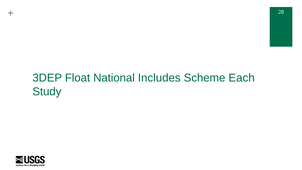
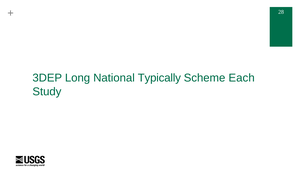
Float: Float -> Long (78, 78)
Includes: Includes -> Typically (159, 78)
